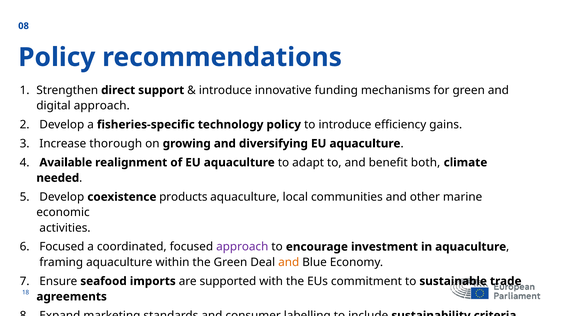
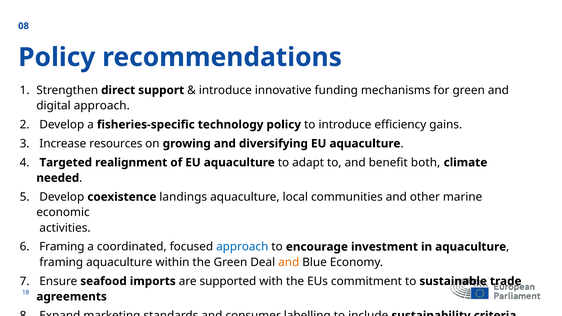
thorough: thorough -> resources (116, 144)
Available: Available -> Targeted (66, 163)
products: products -> landings (183, 197)
Focused: Focused -> Framing (62, 247)
approach colour: purple -> blue (242, 247)
